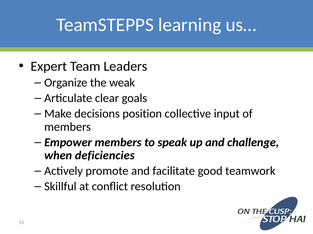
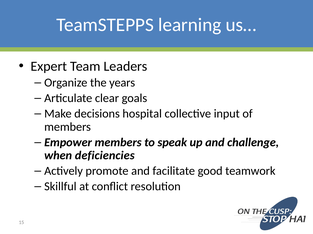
weak: weak -> years (122, 83)
position: position -> hospital (142, 114)
